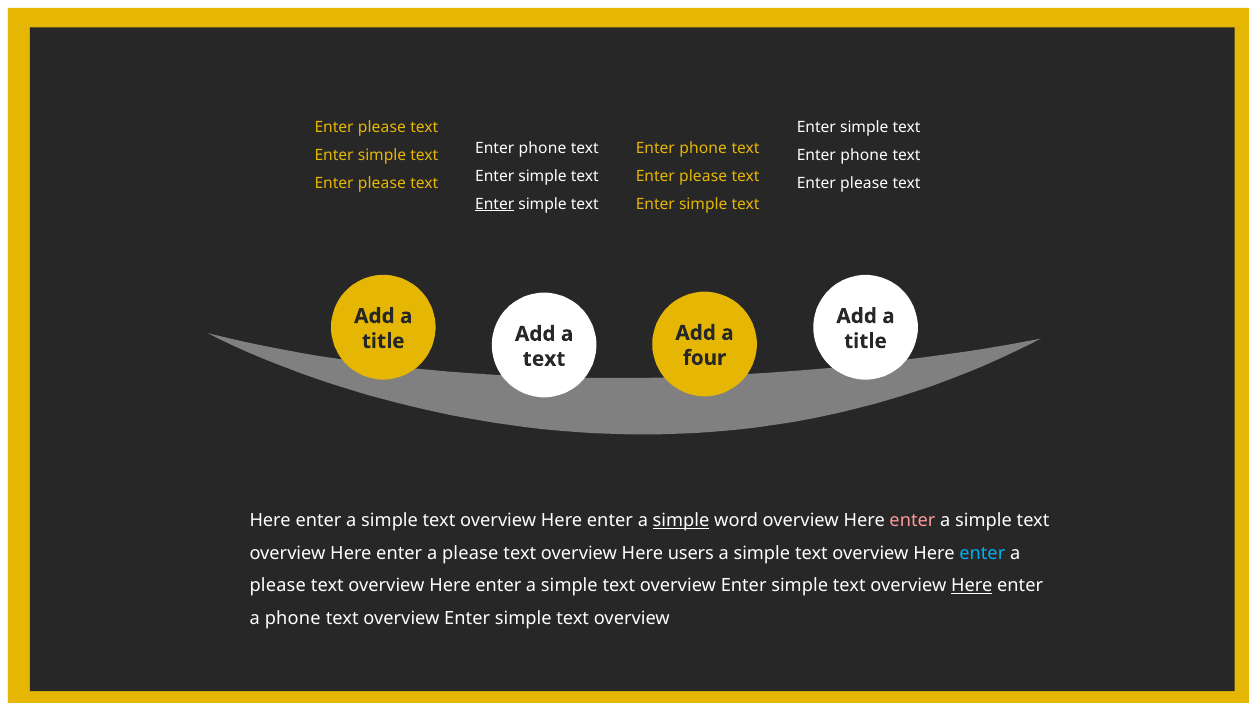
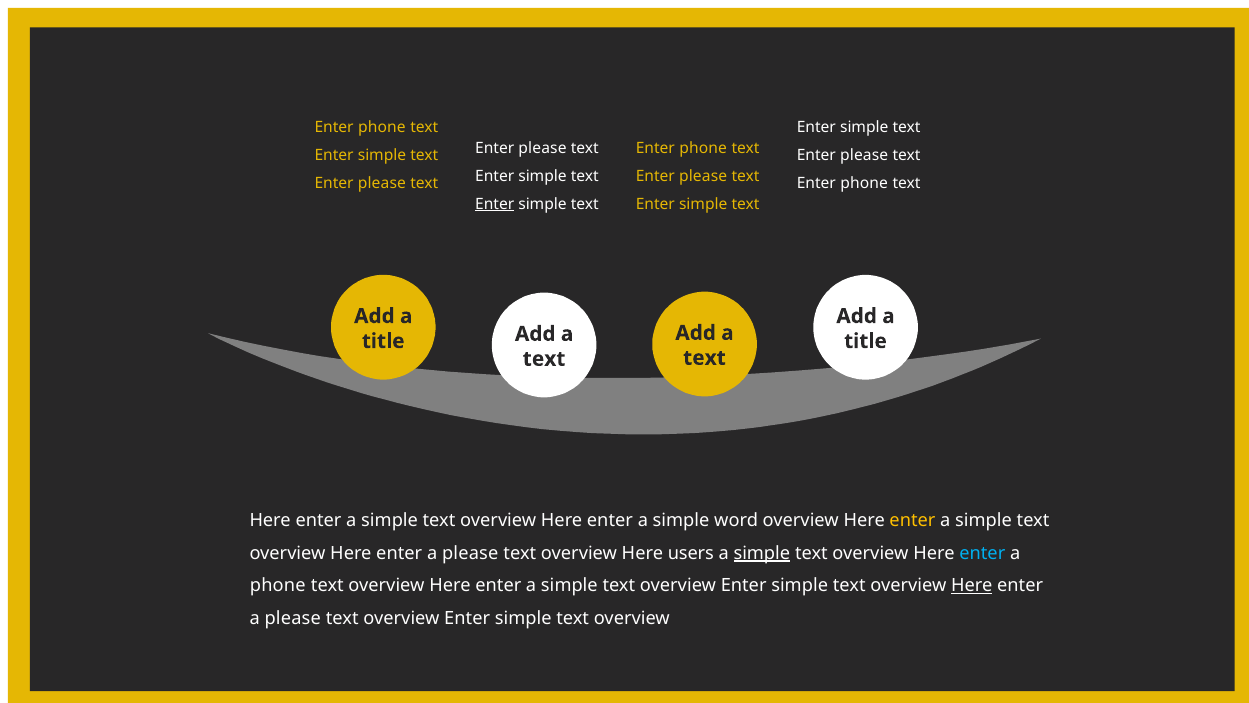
please: please -> phone (382, 127)
phone: phone -> please (542, 148)
phone: phone -> please (864, 155)
please: please -> phone (864, 183)
four: four -> text (704, 358)
simple underline: present -> none (681, 520)
enter colour: pink -> yellow (912, 520)
simple underline: none -> present (762, 553)
please: please -> phone (278, 586)
phone: phone -> please (293, 618)
